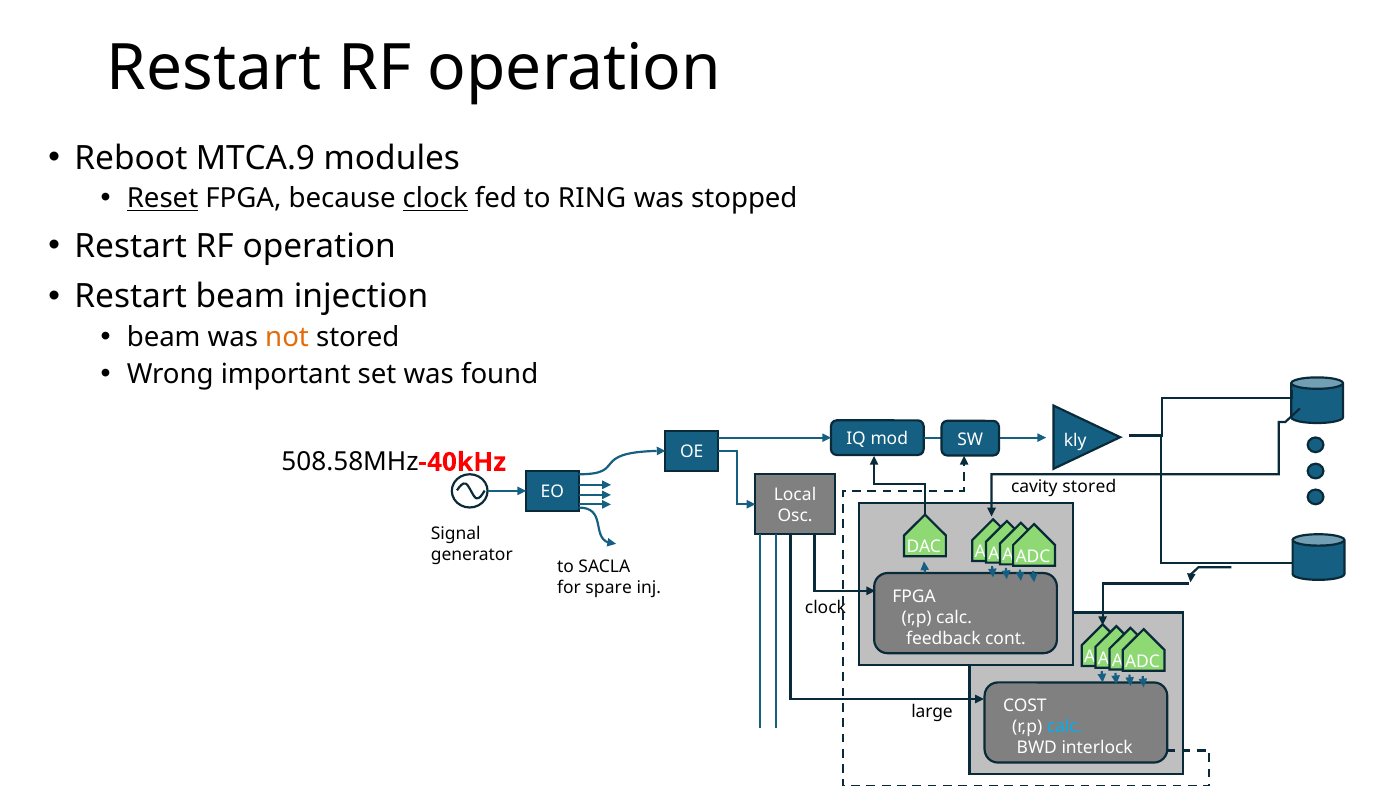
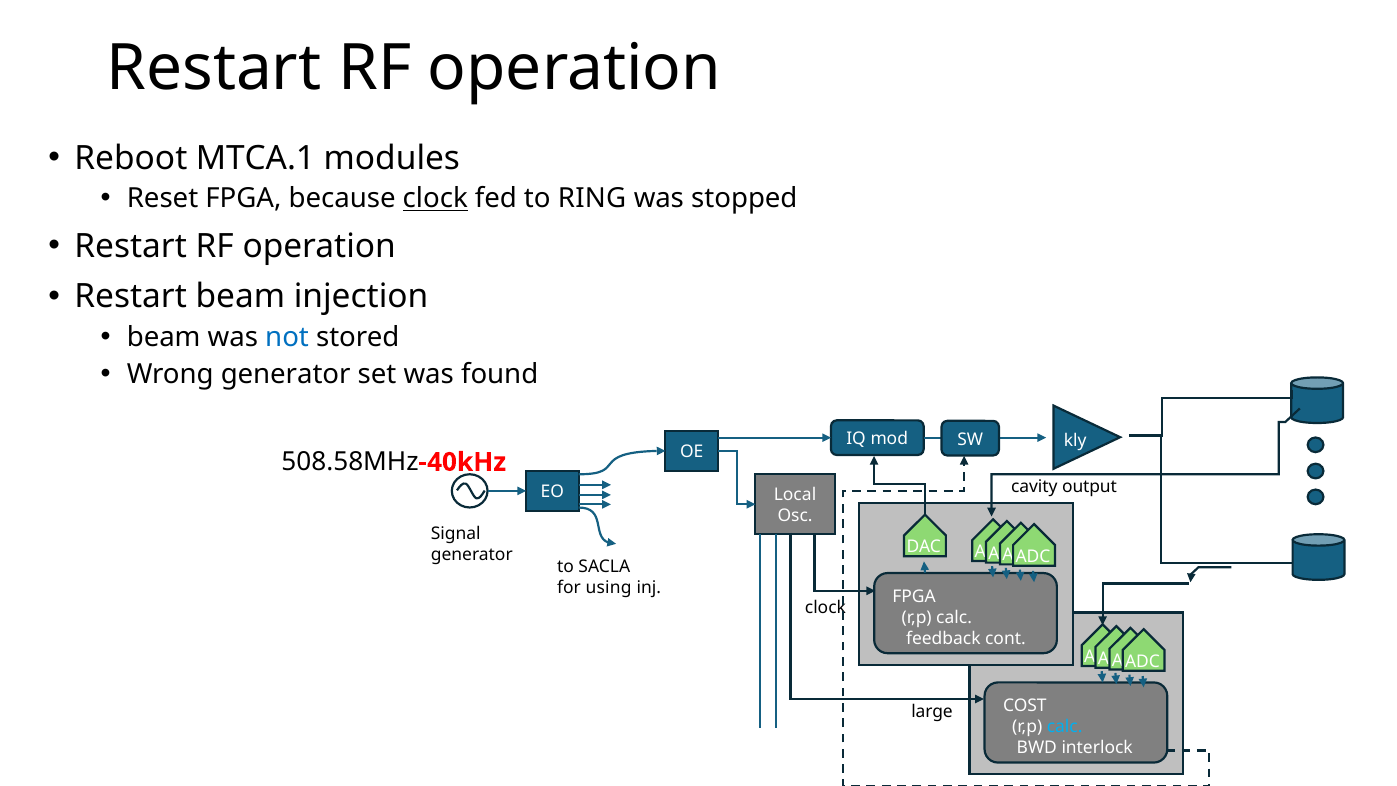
MTCA.9: MTCA.9 -> MTCA.1 (255, 158)
Reset underline: present -> none (163, 198)
not colour: orange -> blue (287, 337)
Wrong important: important -> generator (286, 374)
cavity stored: stored -> output (1090, 487)
spare: spare -> using (609, 588)
